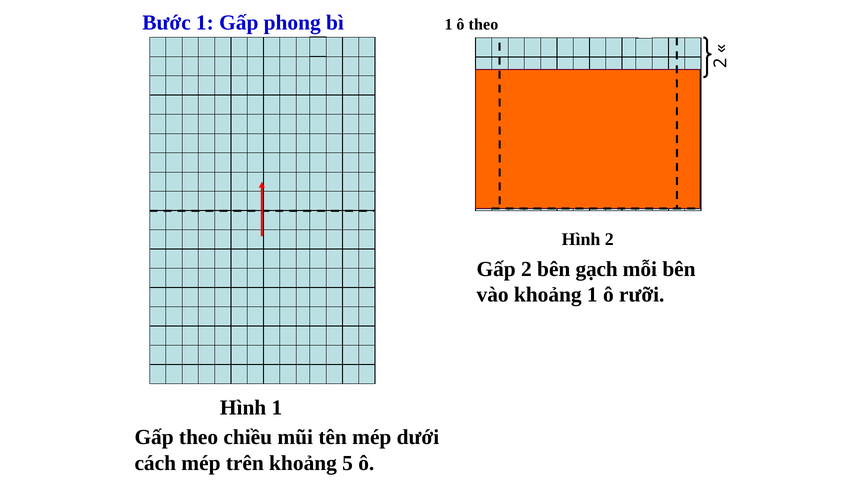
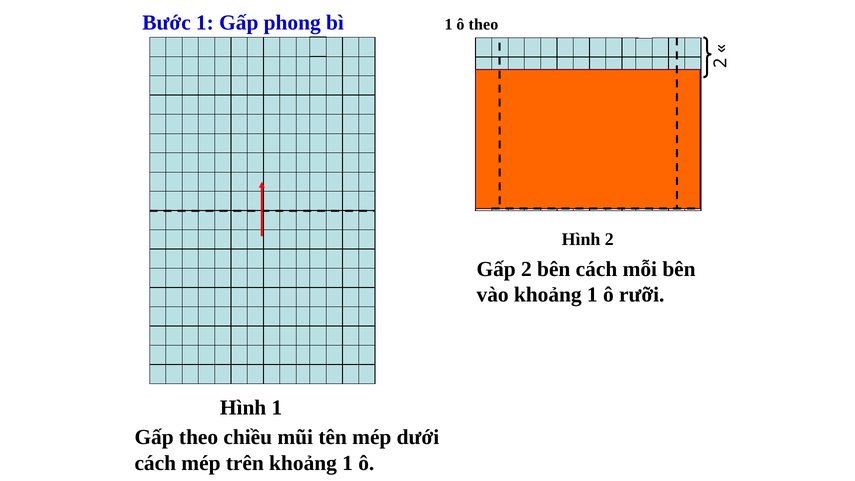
bên gạch: gạch -> cách (597, 269)
trên khoảng 5: 5 -> 1 (348, 463)
